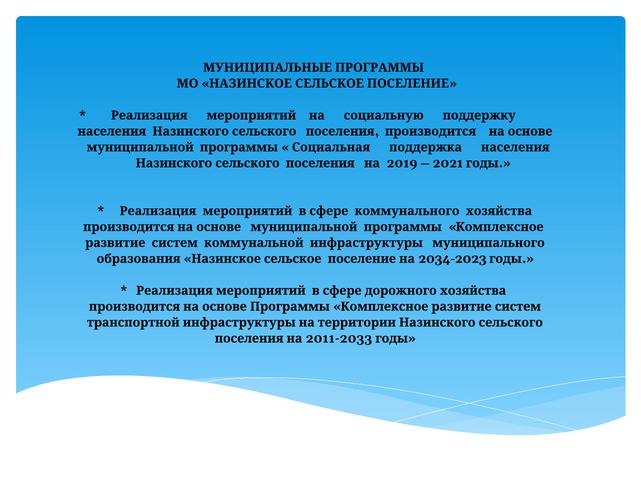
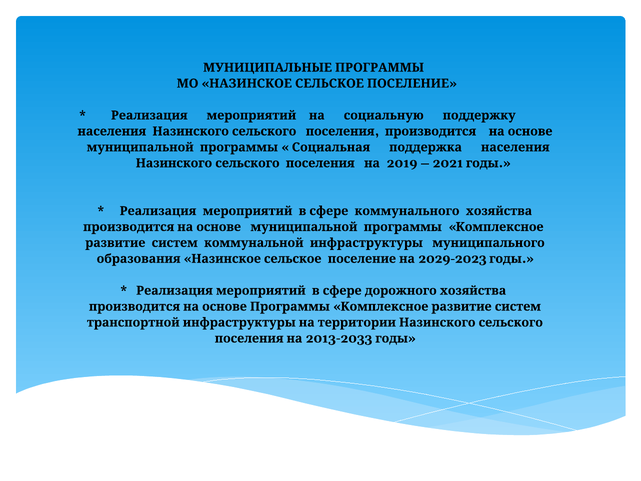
2034-2023: 2034-2023 -> 2029-2023 (452, 259)
2011-2033: 2011-2033 -> 2013-2033 (339, 338)
